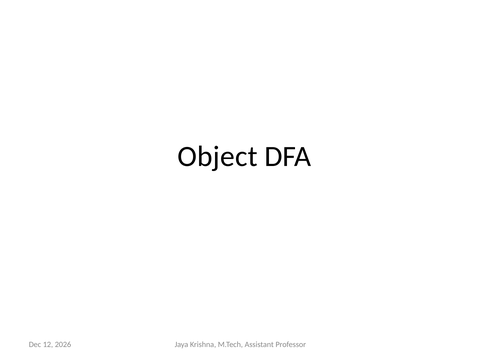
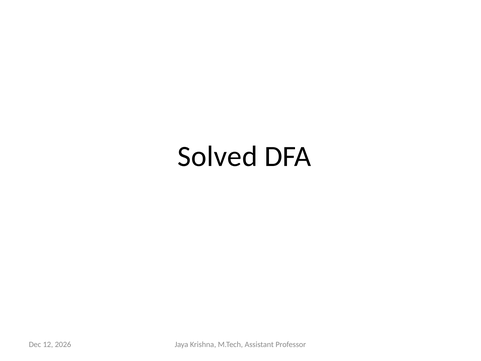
Object: Object -> Solved (218, 156)
